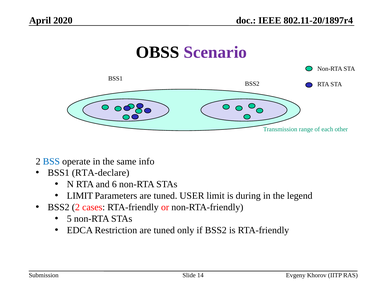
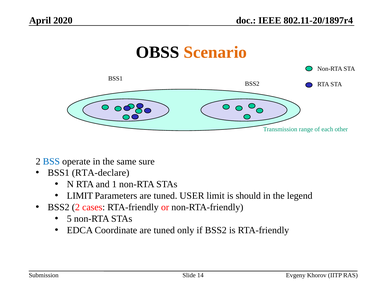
Scenario colour: purple -> orange (215, 52)
info: info -> sure (147, 161)
6: 6 -> 1 (114, 184)
during: during -> should (248, 196)
Restriction: Restriction -> Coordinate (116, 230)
